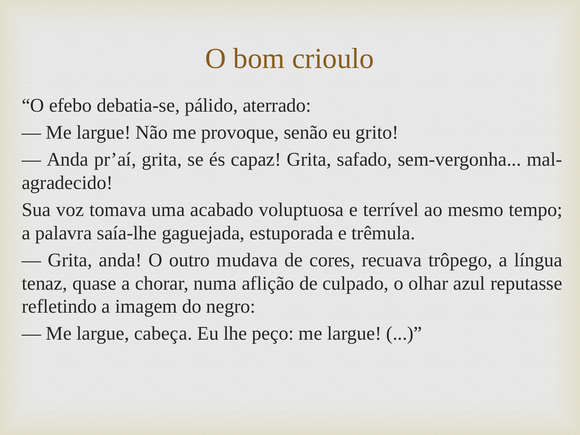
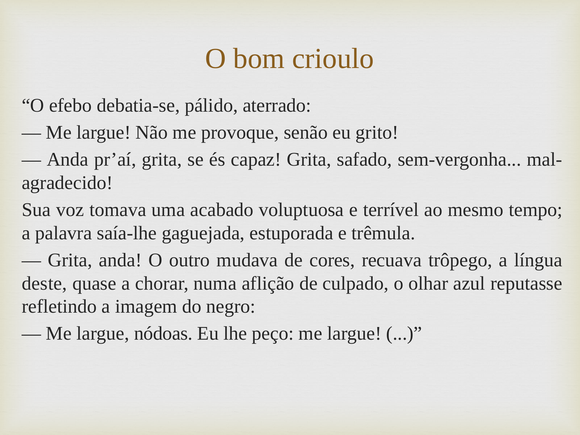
tenaz: tenaz -> deste (44, 283)
cabeça: cabeça -> nódoas (163, 334)
